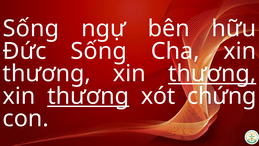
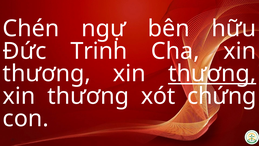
Sống: Sống -> Chén (31, 29)
Đức Sống: Sống -> Trinh (99, 51)
thương underline: present -> none (88, 96)
